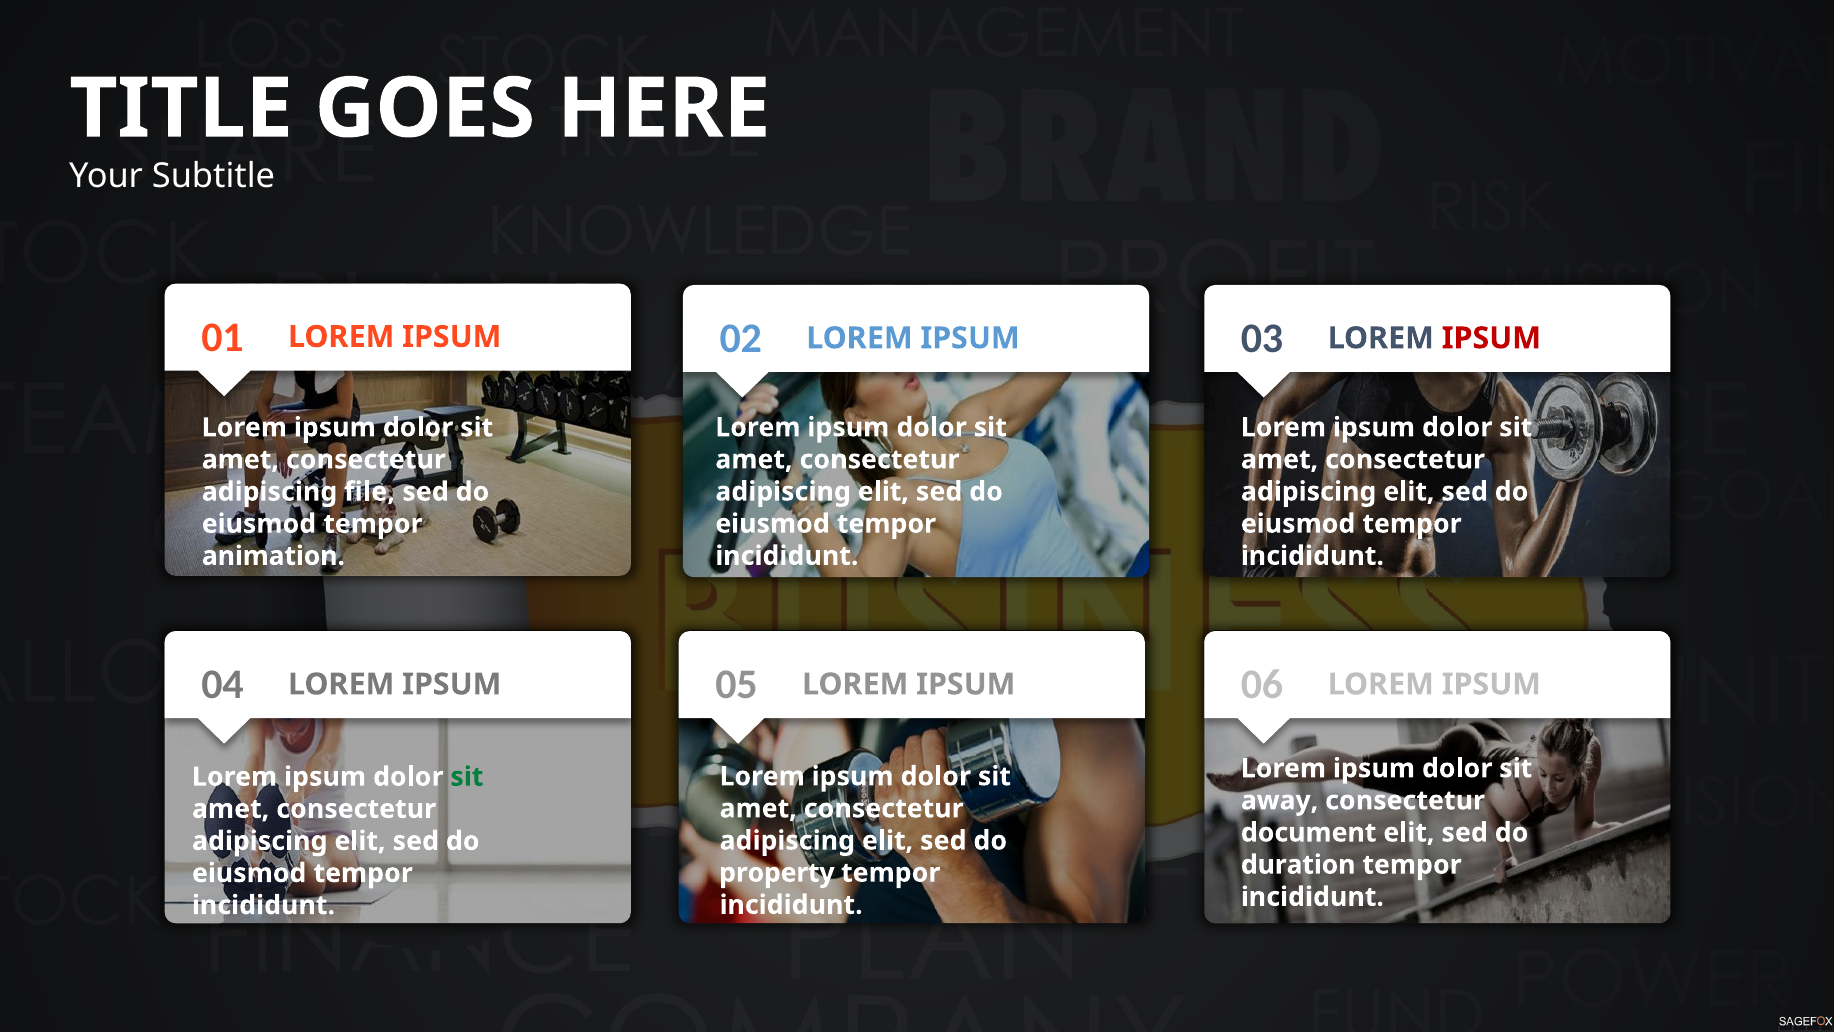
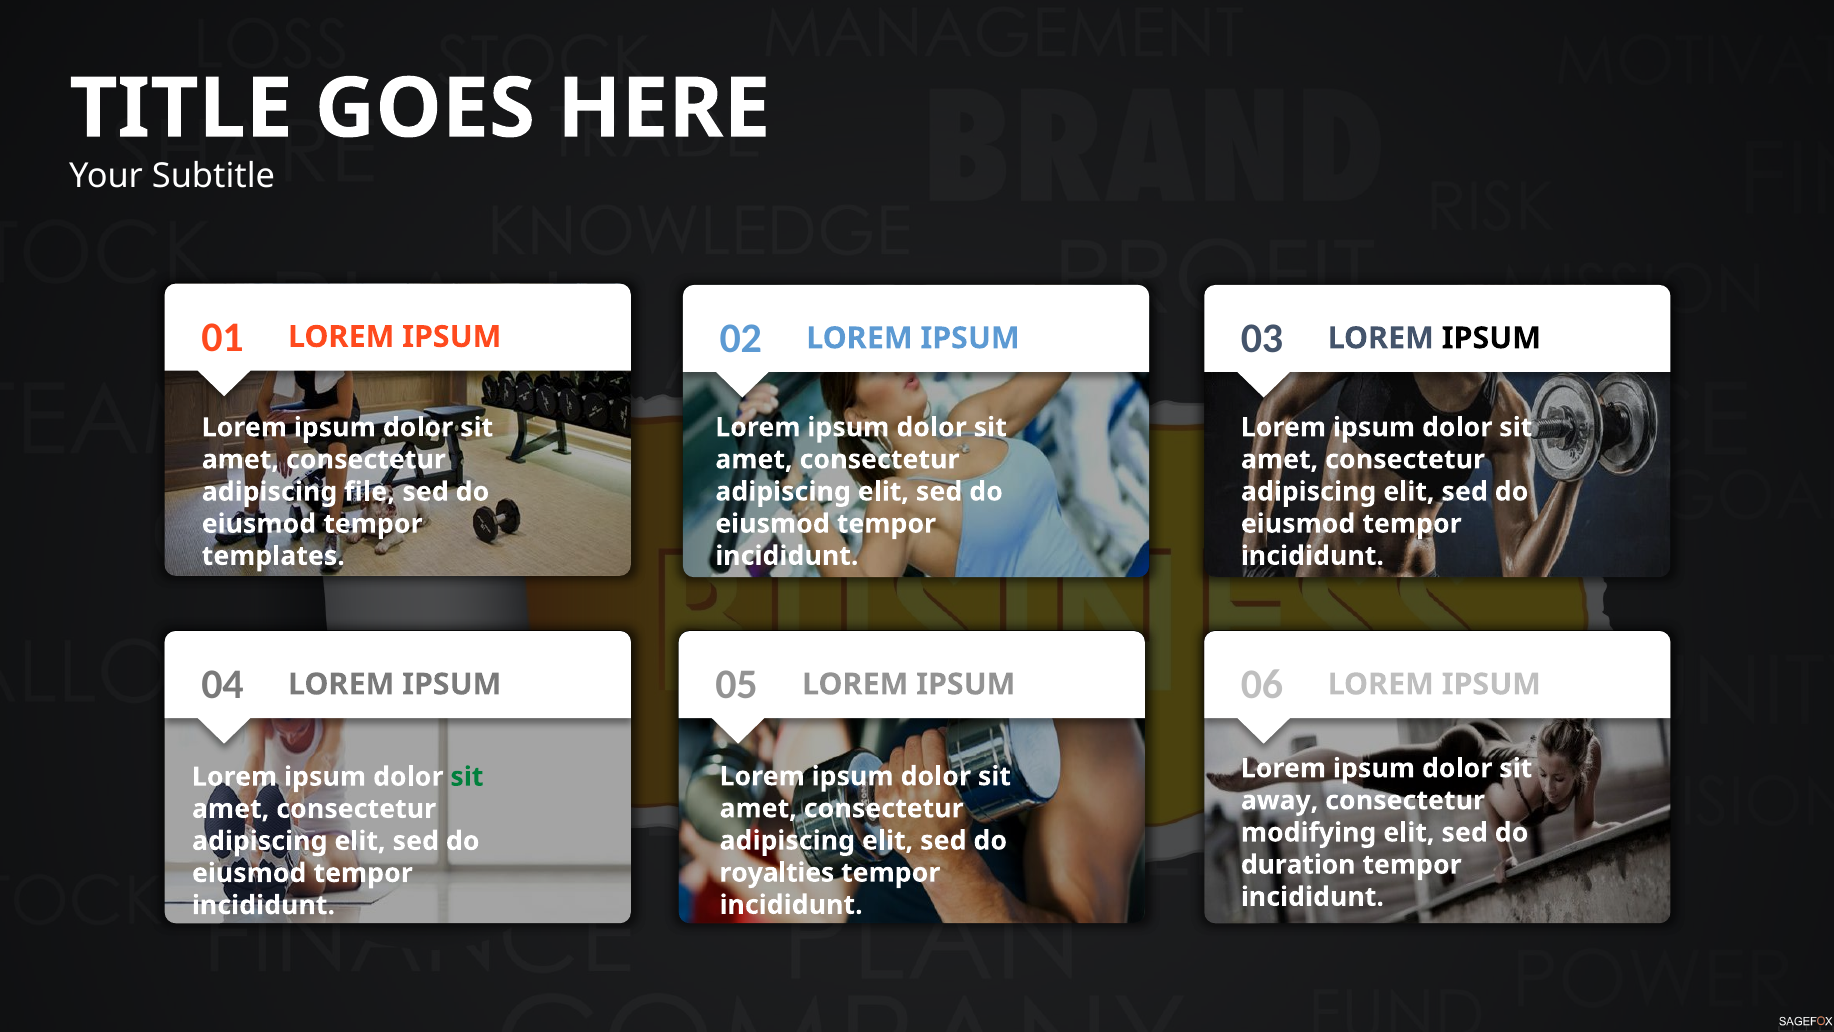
IPSUM colour: red -> black (1491, 338)
animation: animation -> templates (273, 556)
document: document -> modifying (1309, 832)
property: property -> royalties (777, 873)
